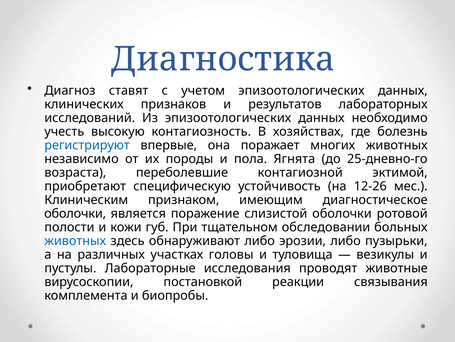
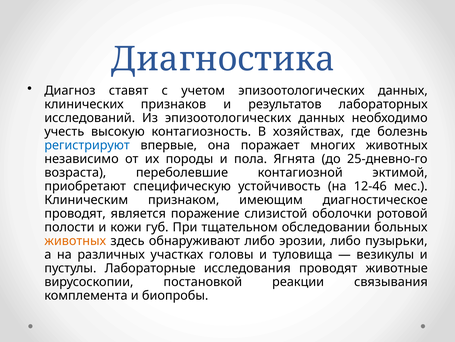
12-26: 12-26 -> 12-46 (370, 186)
оболочки: оболочки -> проводят (75, 213)
животных colour: blue -> orange (75, 241)
